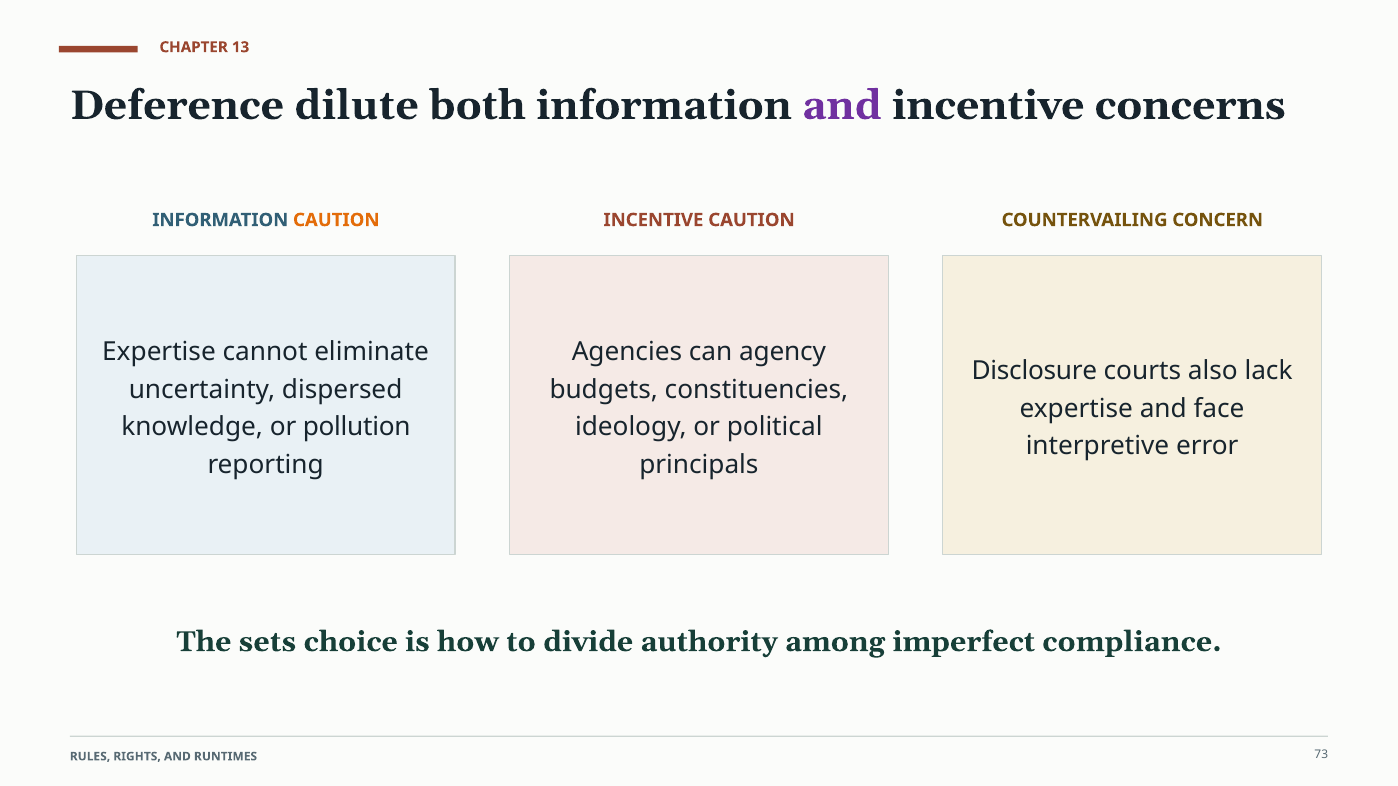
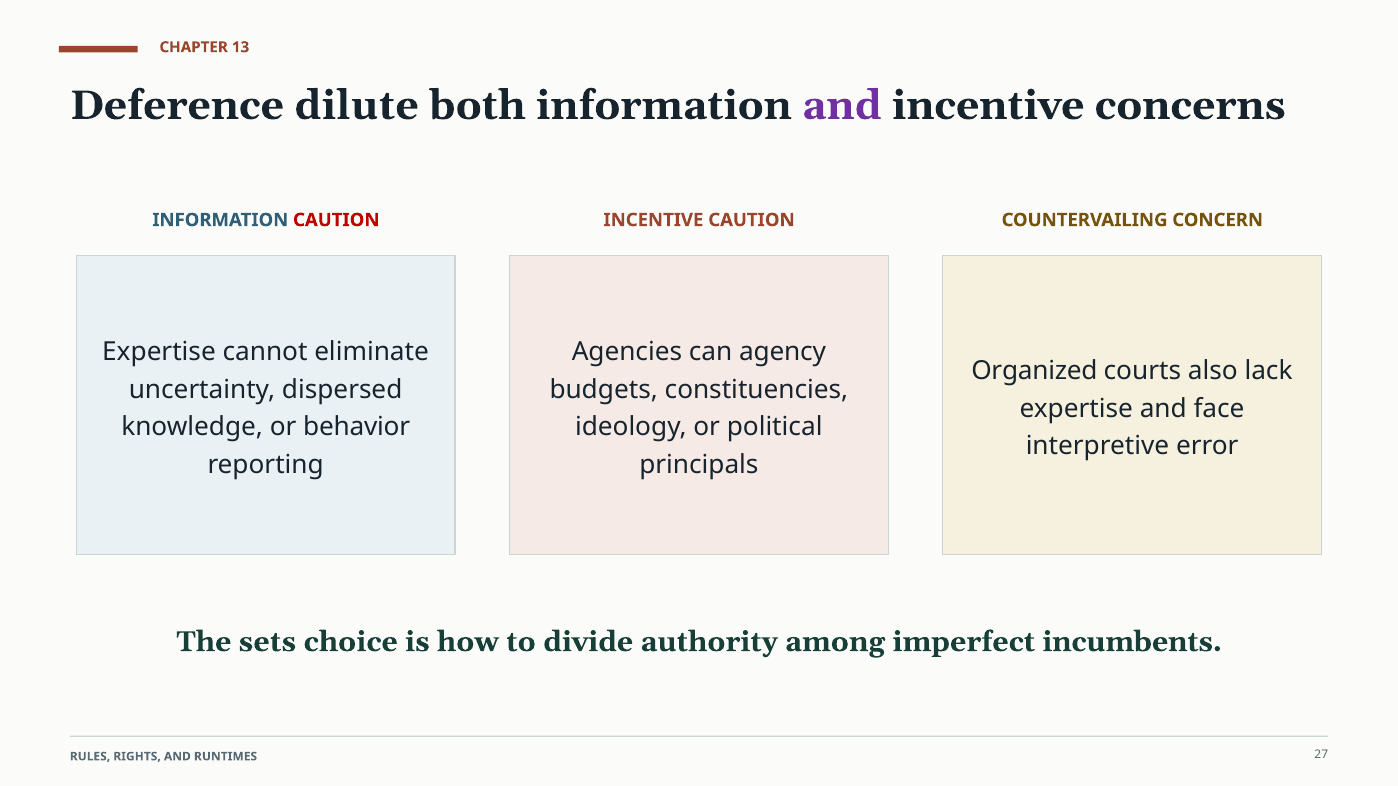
CAUTION colour: orange -> red (336, 220)
Disclosure: Disclosure -> Organized (1034, 371)
pollution: pollution -> behavior (357, 427)
compliance: compliance -> incumbents (1132, 642)
73: 73 -> 27 (1321, 755)
